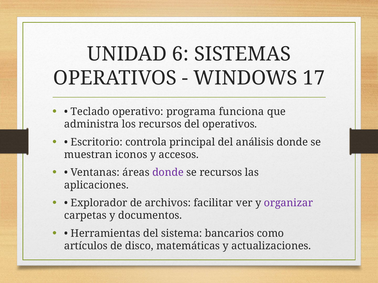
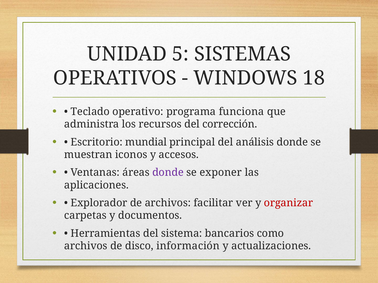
6: 6 -> 5 (180, 54)
17: 17 -> 18 (314, 78)
del operativos: operativos -> corrección (230, 124)
controla: controla -> mundial (146, 142)
se recursos: recursos -> exponer (221, 173)
organizar colour: purple -> red (289, 203)
artículos: artículos -> archivos (86, 246)
matemáticas: matemáticas -> información (188, 246)
